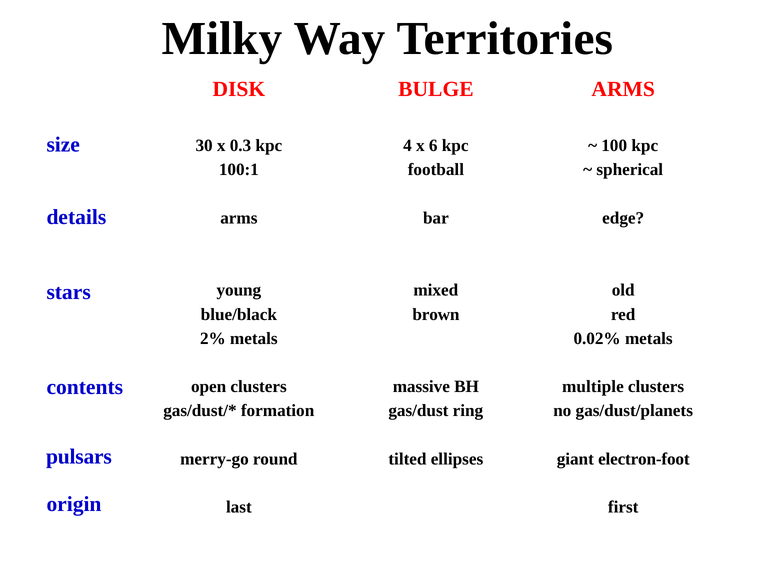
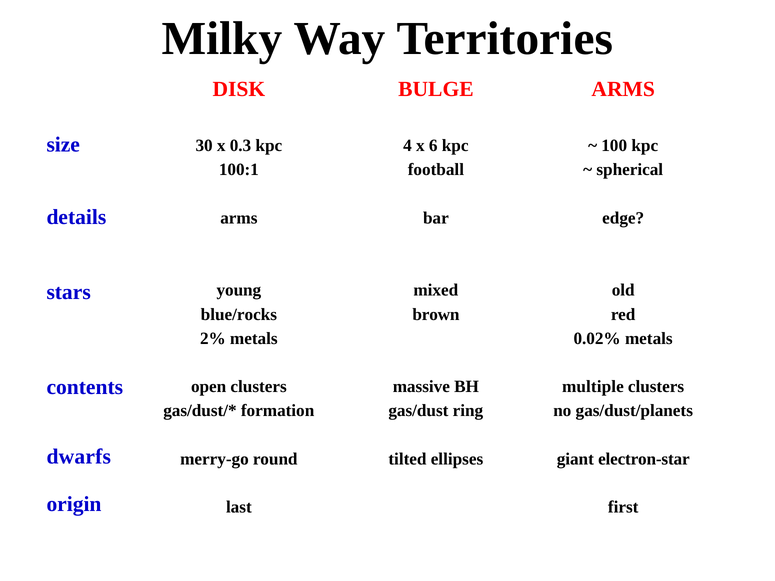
blue/black: blue/black -> blue/rocks (239, 315)
pulsars: pulsars -> dwarfs (79, 457)
electron-foot: electron-foot -> electron-star (644, 459)
